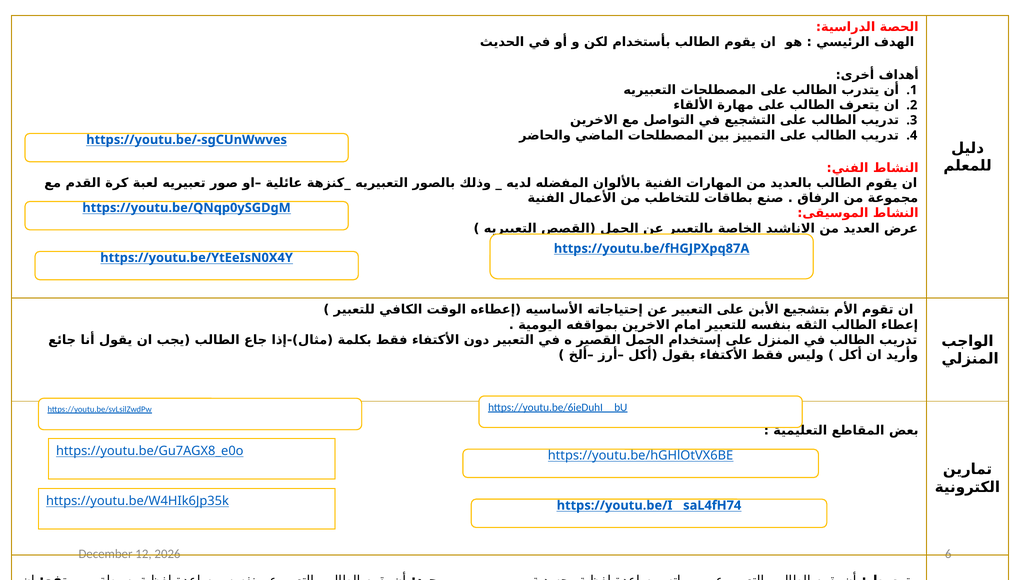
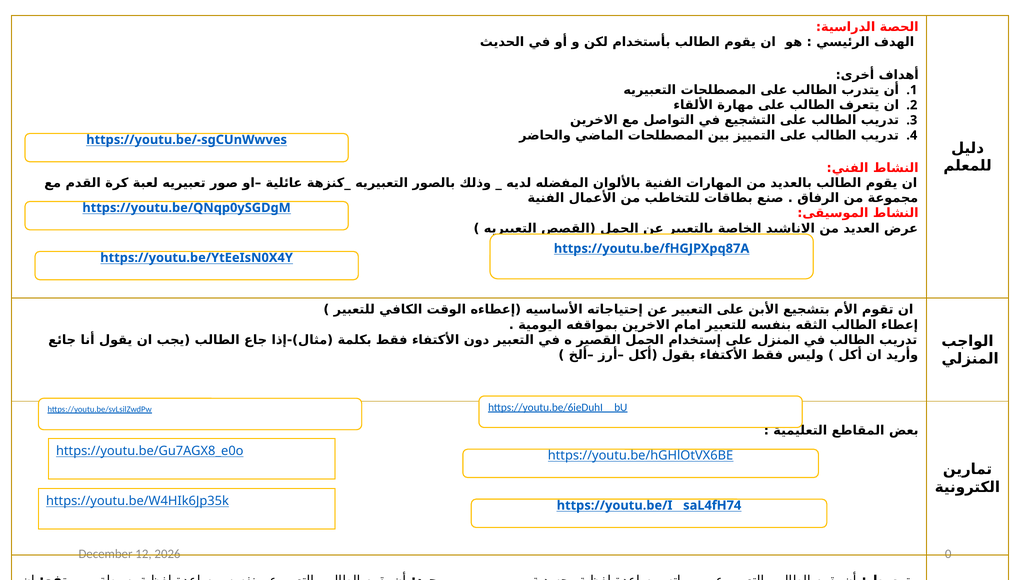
6: 6 -> 0 (948, 553)
